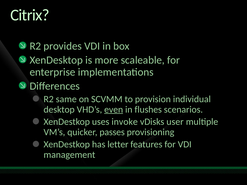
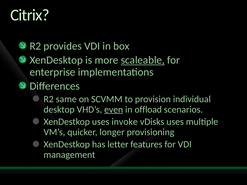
scaleable underline: none -> present (143, 60)
flushes: flushes -> offload (148, 110)
vDisks user: user -> uses (175, 122)
passes: passes -> longer (112, 132)
